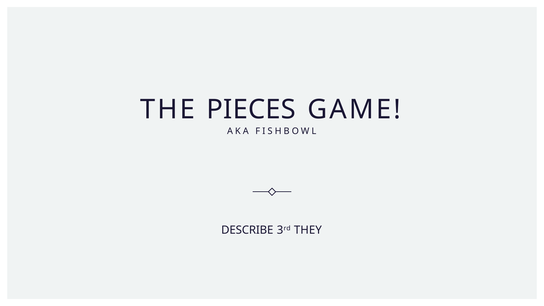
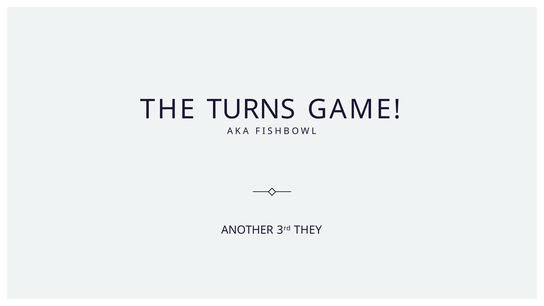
PIECES: PIECES -> TURNS (251, 110)
DESCRIBE: DESCRIBE -> ANOTHER (247, 230)
